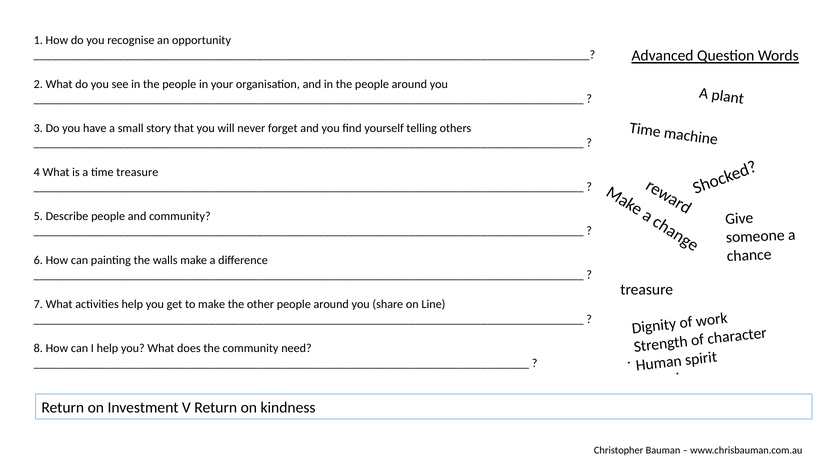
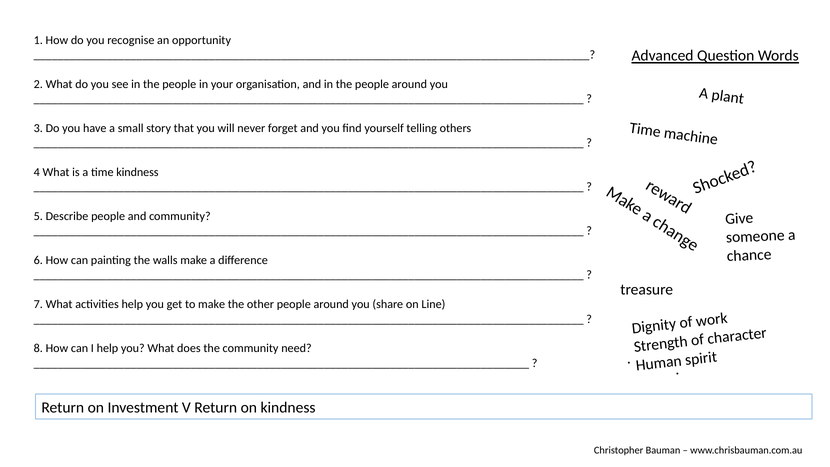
time treasure: treasure -> kindness (137, 172)
